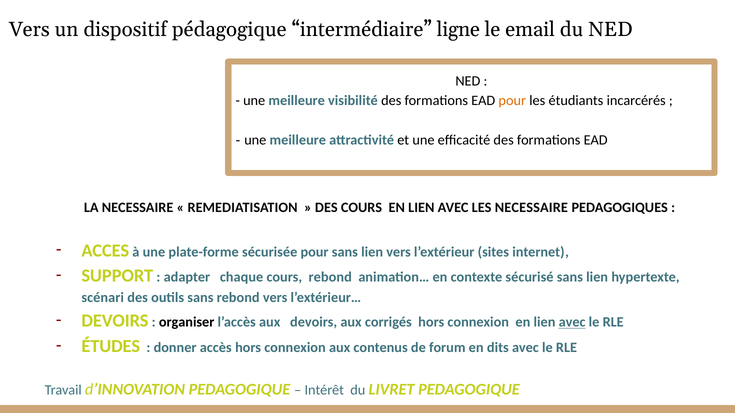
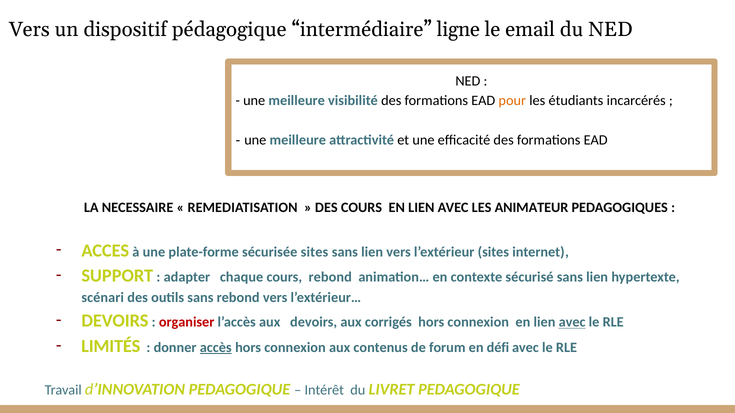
LES NECESSAIRE: NECESSAIRE -> ANIMATEUR (531, 208)
sécurisée pour: pour -> sites (314, 252)
organiser colour: black -> red (187, 323)
ÉTUDES: ÉTUDES -> LIMITÉS (111, 347)
accès underline: none -> present (216, 348)
dits: dits -> défi (498, 348)
